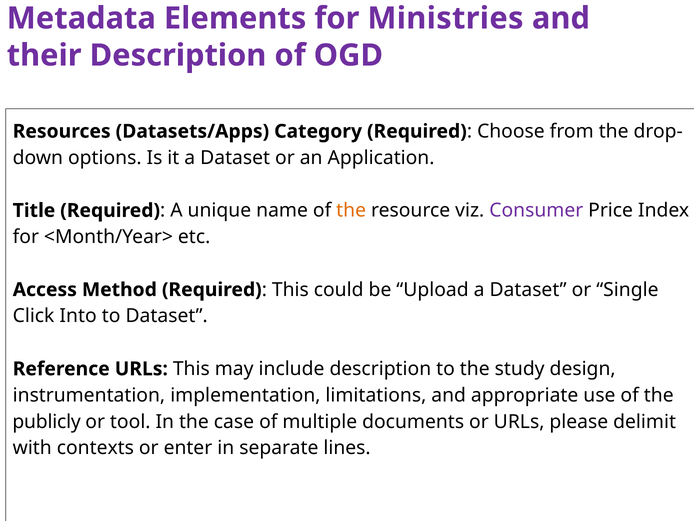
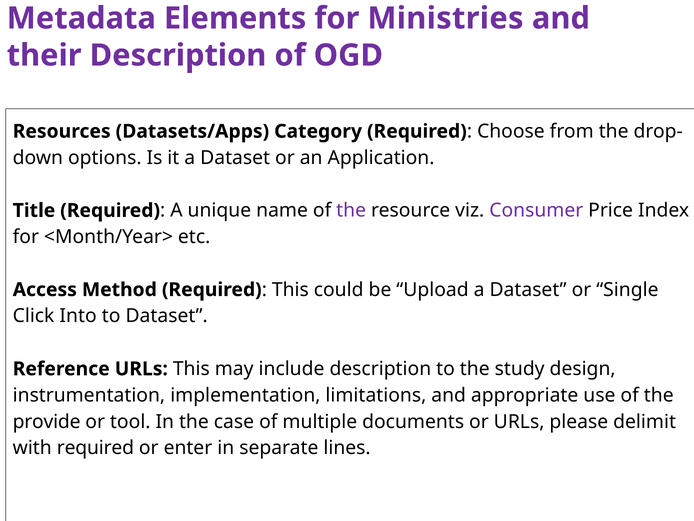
the colour: orange -> purple (351, 210)
publicly: publicly -> provide (47, 421)
with contexts: contexts -> required (95, 448)
